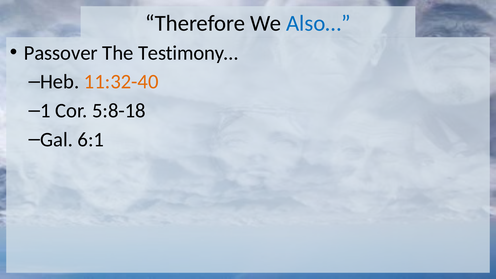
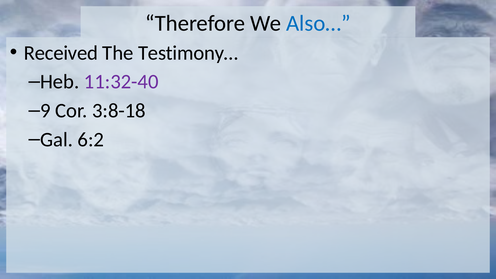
Passover: Passover -> Received (61, 53)
11:32-40 colour: orange -> purple (121, 82)
1: 1 -> 9 (45, 111)
5:8-18: 5:8-18 -> 3:8-18 (119, 111)
6:1: 6:1 -> 6:2 (91, 140)
